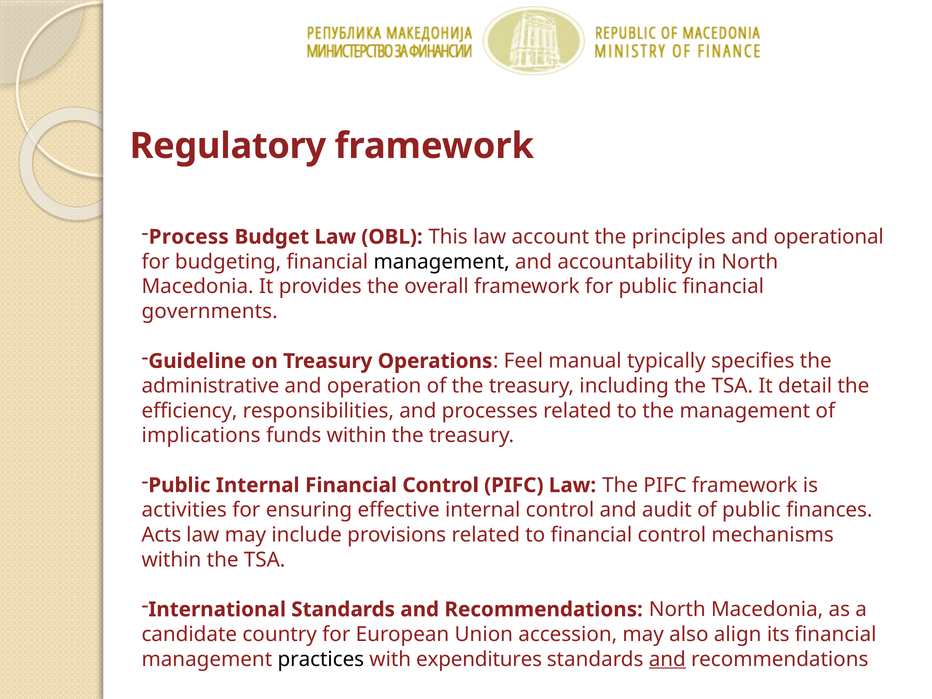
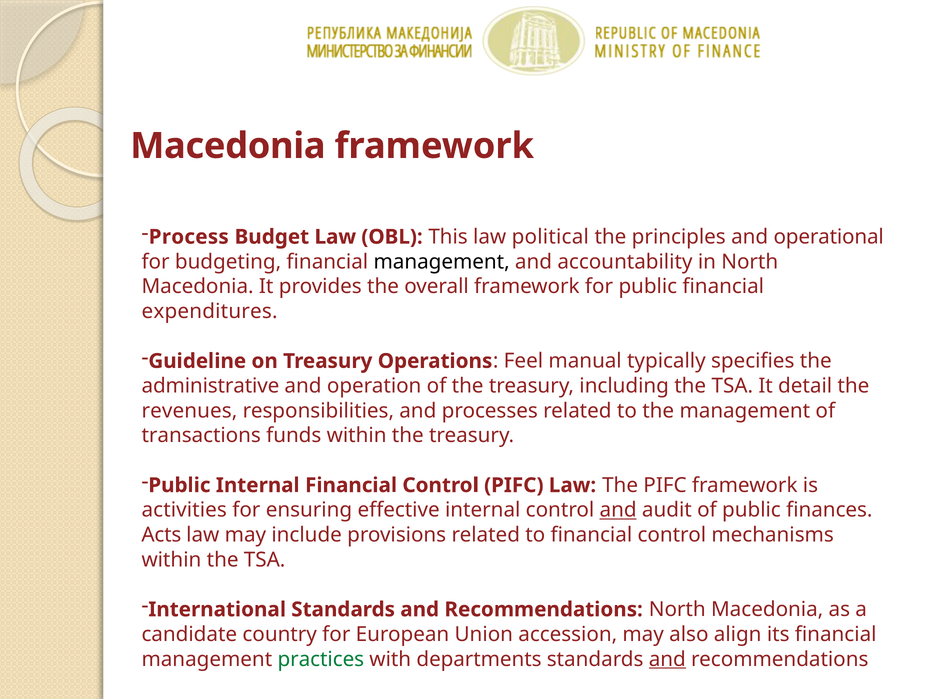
Regulatory: Regulatory -> Macedonia (228, 146)
account: account -> political (550, 237)
governments: governments -> expenditures (210, 311)
efficiency: efficiency -> revenues (189, 411)
implications: implications -> transactions (201, 436)
and underline: none -> present (618, 510)
practices colour: black -> green (321, 659)
expenditures: expenditures -> departments (479, 659)
